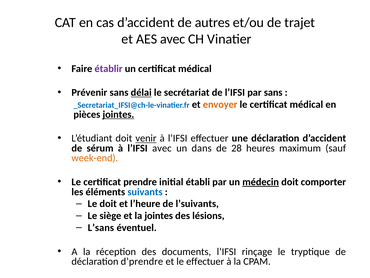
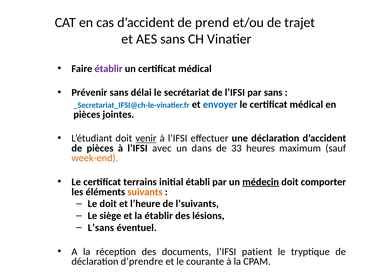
autres: autres -> prend (212, 22)
AES avec: avec -> sans (173, 39)
délai underline: present -> none (141, 92)
envoyer colour: orange -> blue (220, 104)
jointes underline: present -> none (118, 114)
de sérum: sérum -> pièces (100, 148)
28: 28 -> 33 (236, 148)
prendre: prendre -> terrains (140, 182)
suivants colour: blue -> orange (145, 192)
la jointes: jointes -> établir (159, 215)
rinçage: rinçage -> patient (257, 251)
le effectuer: effectuer -> courante (205, 261)
